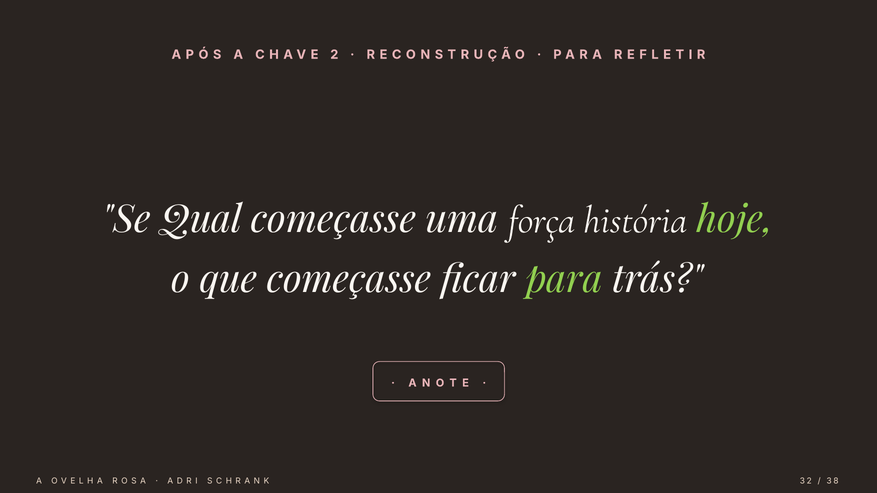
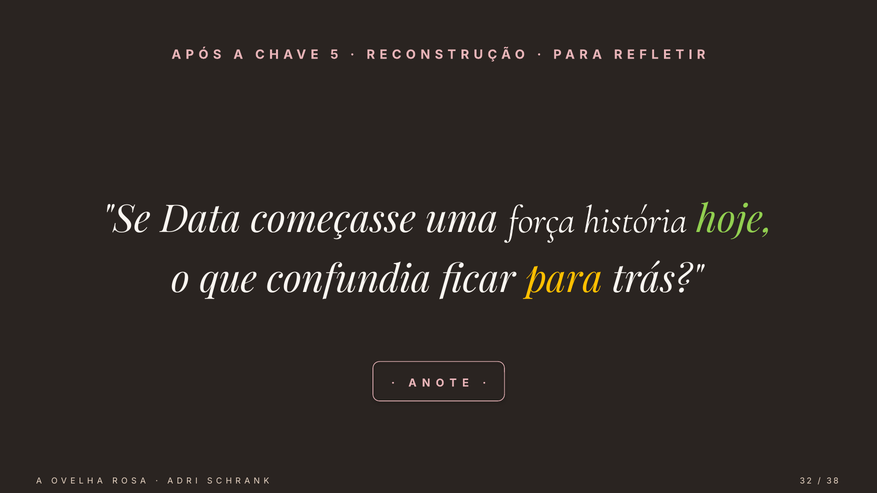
2: 2 -> 5 (334, 55)
Qual: Qual -> Data (201, 220)
que começasse: começasse -> confundia (349, 280)
para colour: light green -> yellow (564, 280)
